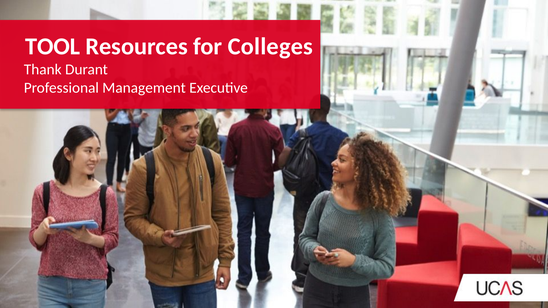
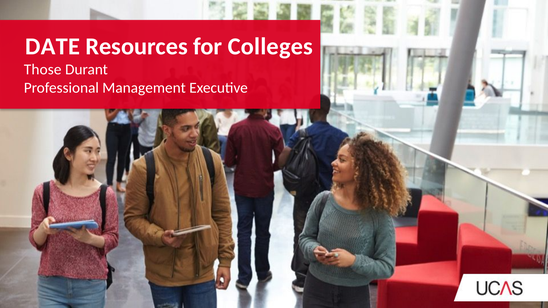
TOOL: TOOL -> DATE (53, 47)
Thank: Thank -> Those (43, 70)
